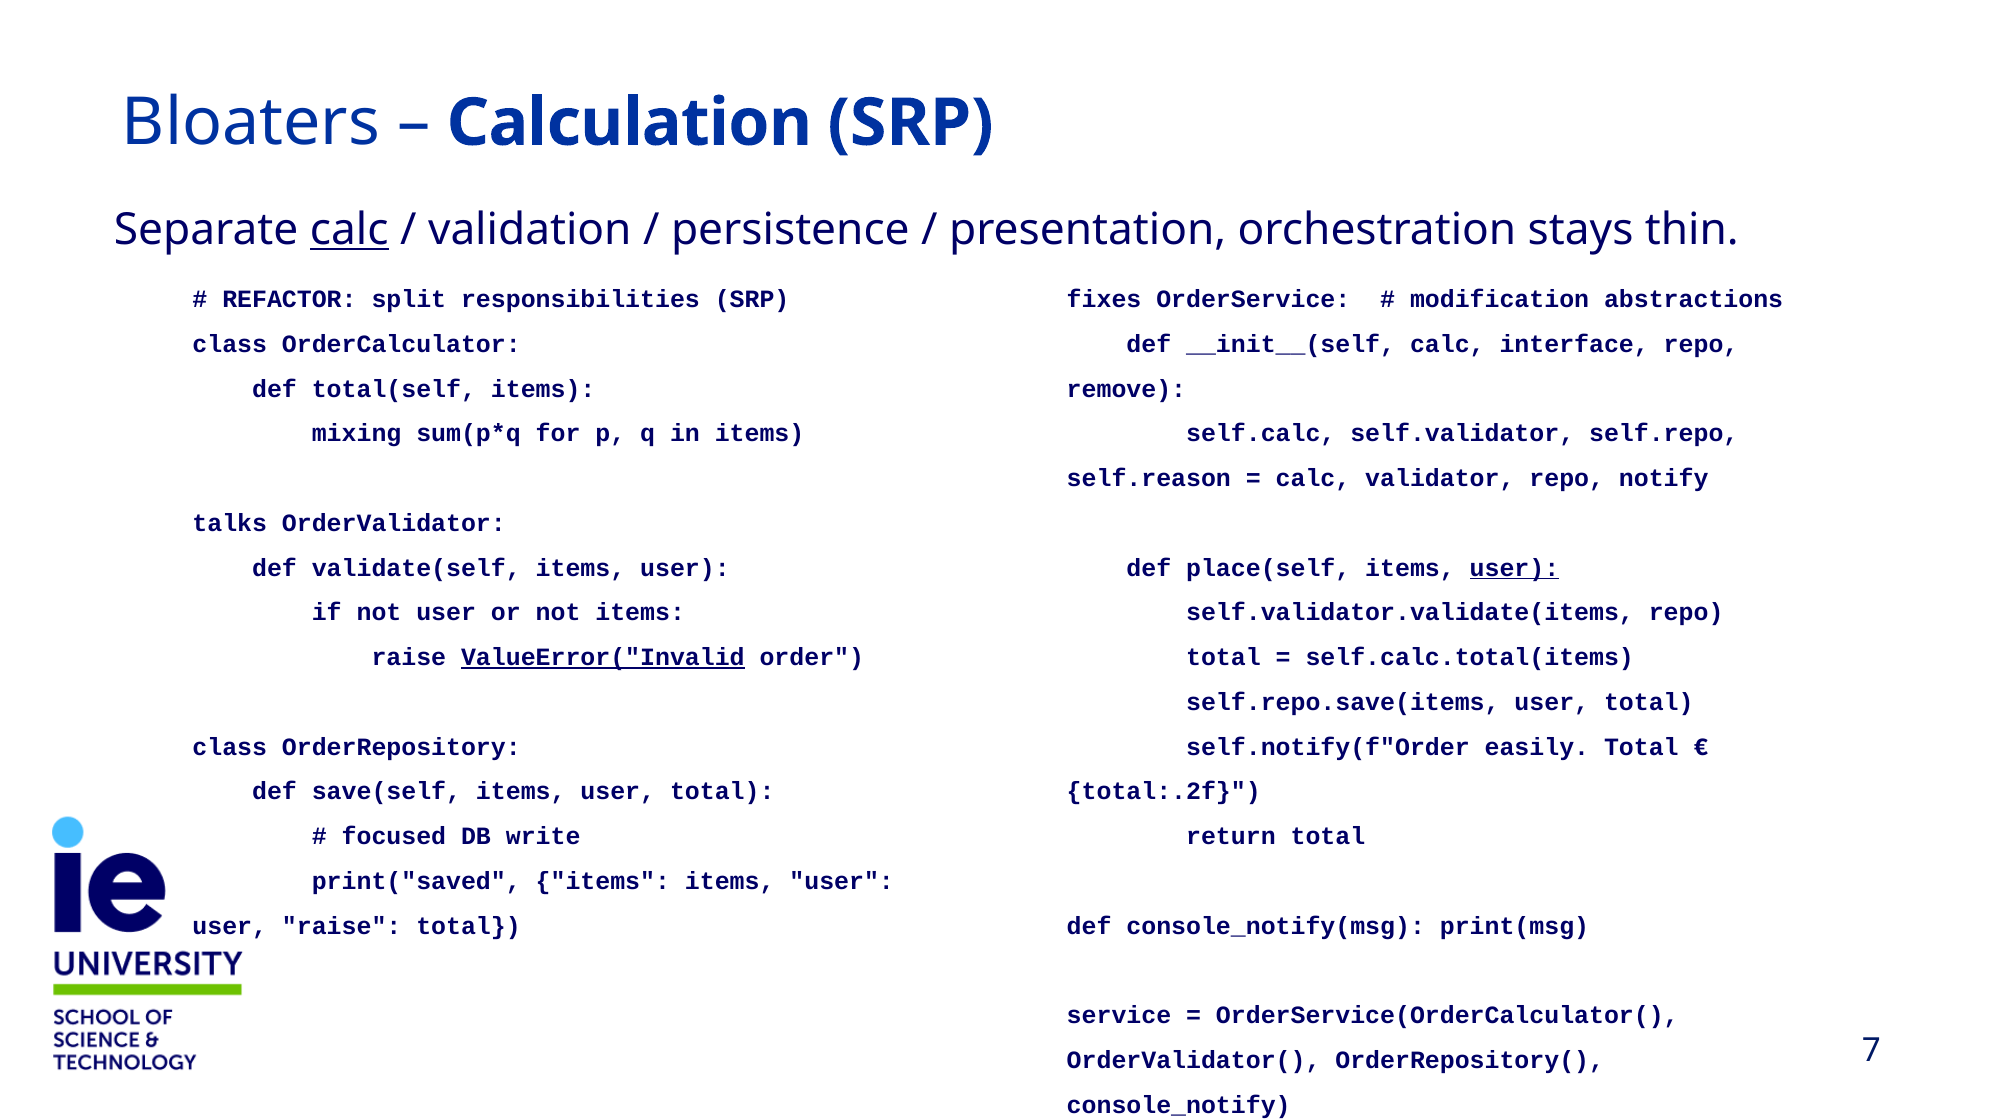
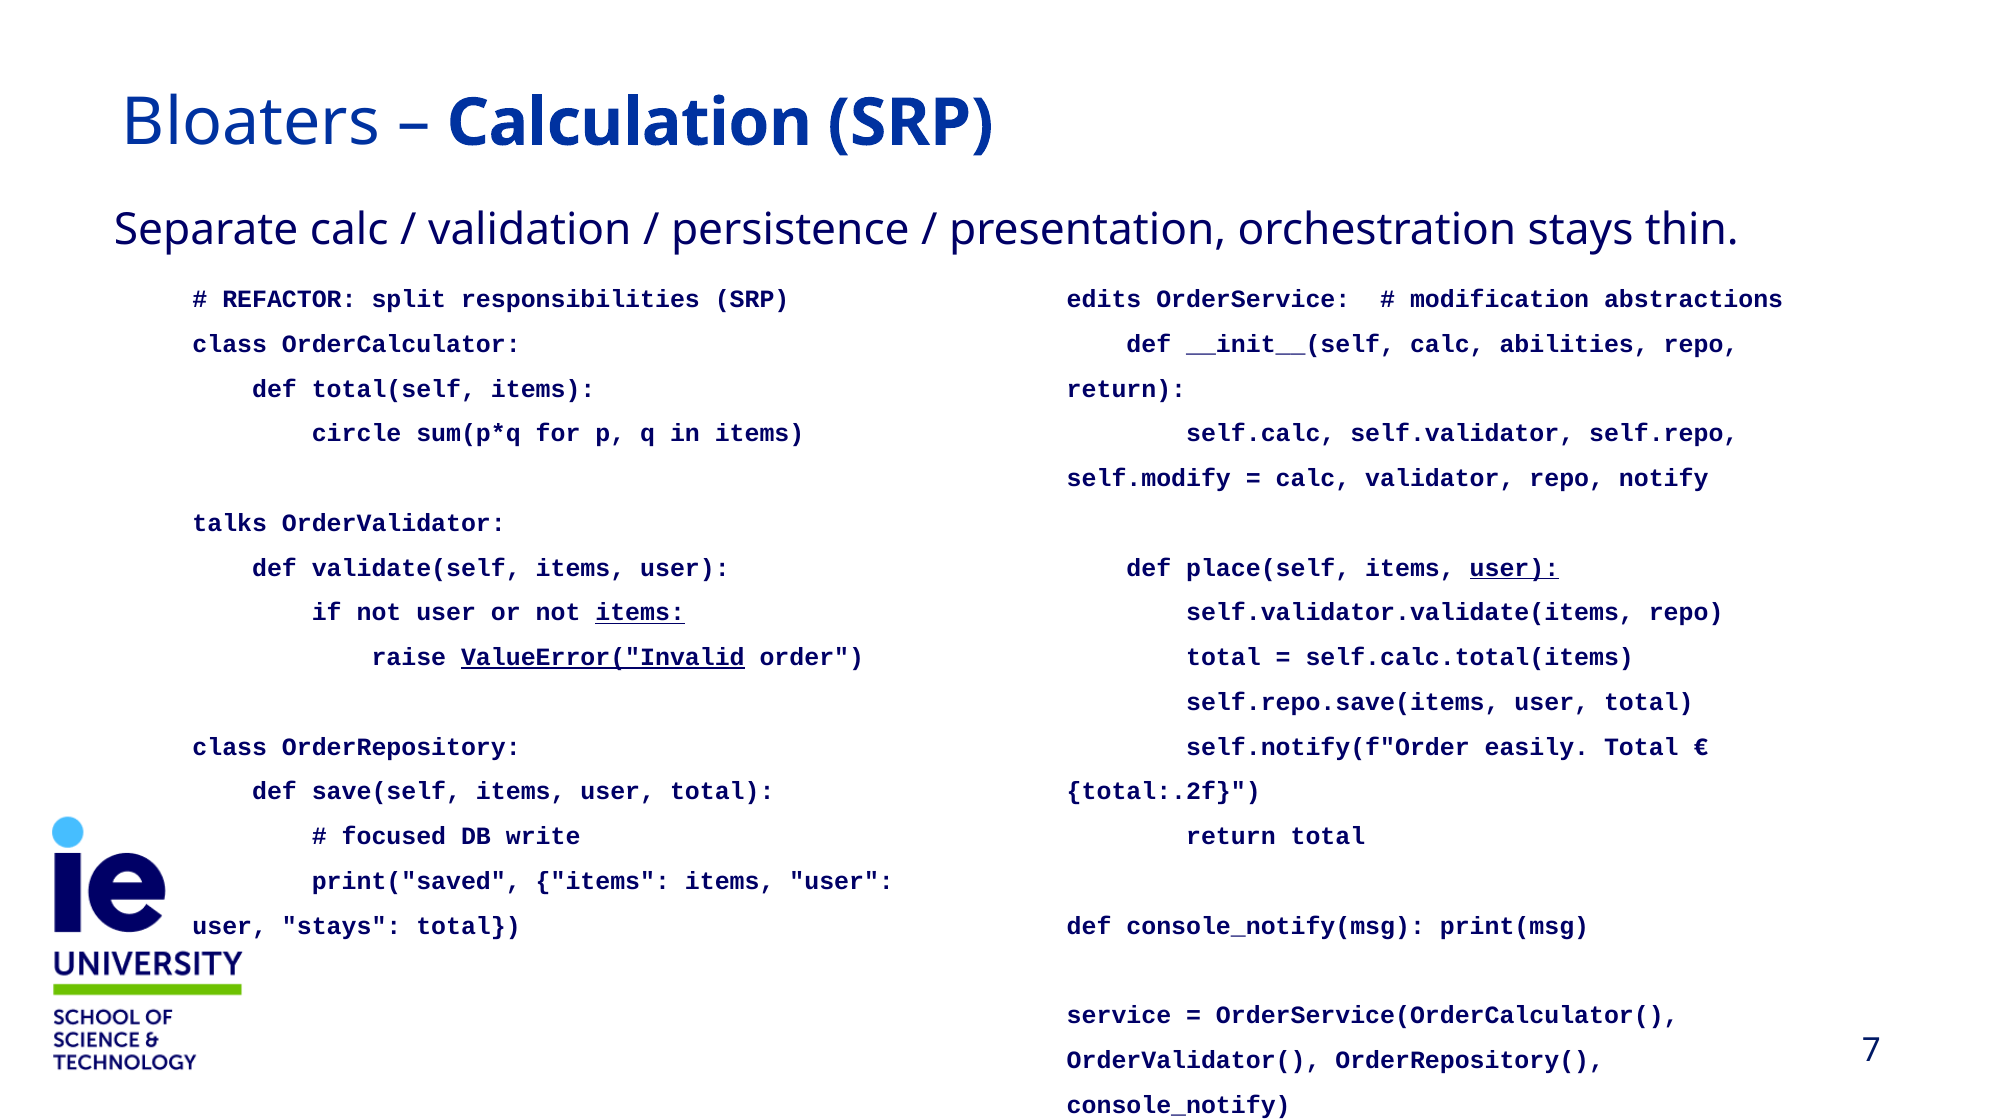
calc underline: present -> none (349, 230)
fixes: fixes -> edits (1104, 299)
interface: interface -> abilities (1574, 344)
remove: remove -> return (1126, 389)
mixing: mixing -> circle (357, 434)
self.reason: self.reason -> self.modify (1149, 479)
items underline: none -> present (640, 613)
user raise: raise -> stays (342, 926)
